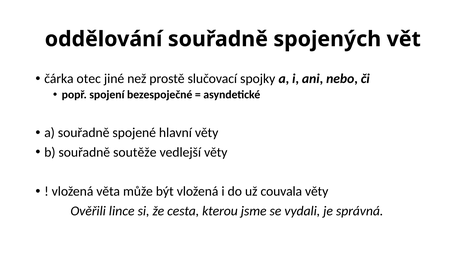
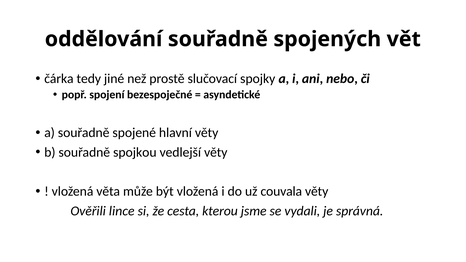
otec: otec -> tedy (89, 79)
soutěže: soutěže -> spojkou (135, 152)
